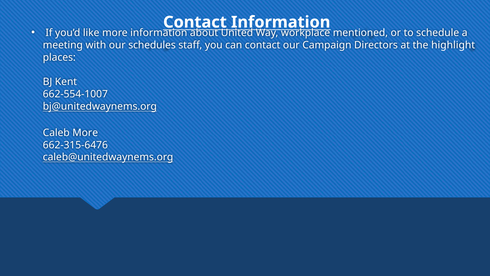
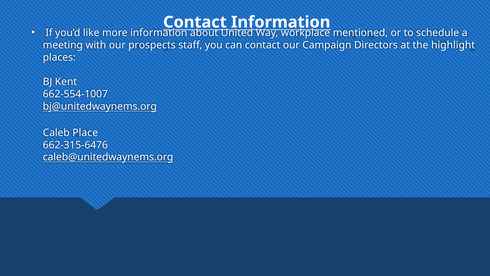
schedules: schedules -> prospects (152, 45)
Caleb More: More -> Place (85, 133)
